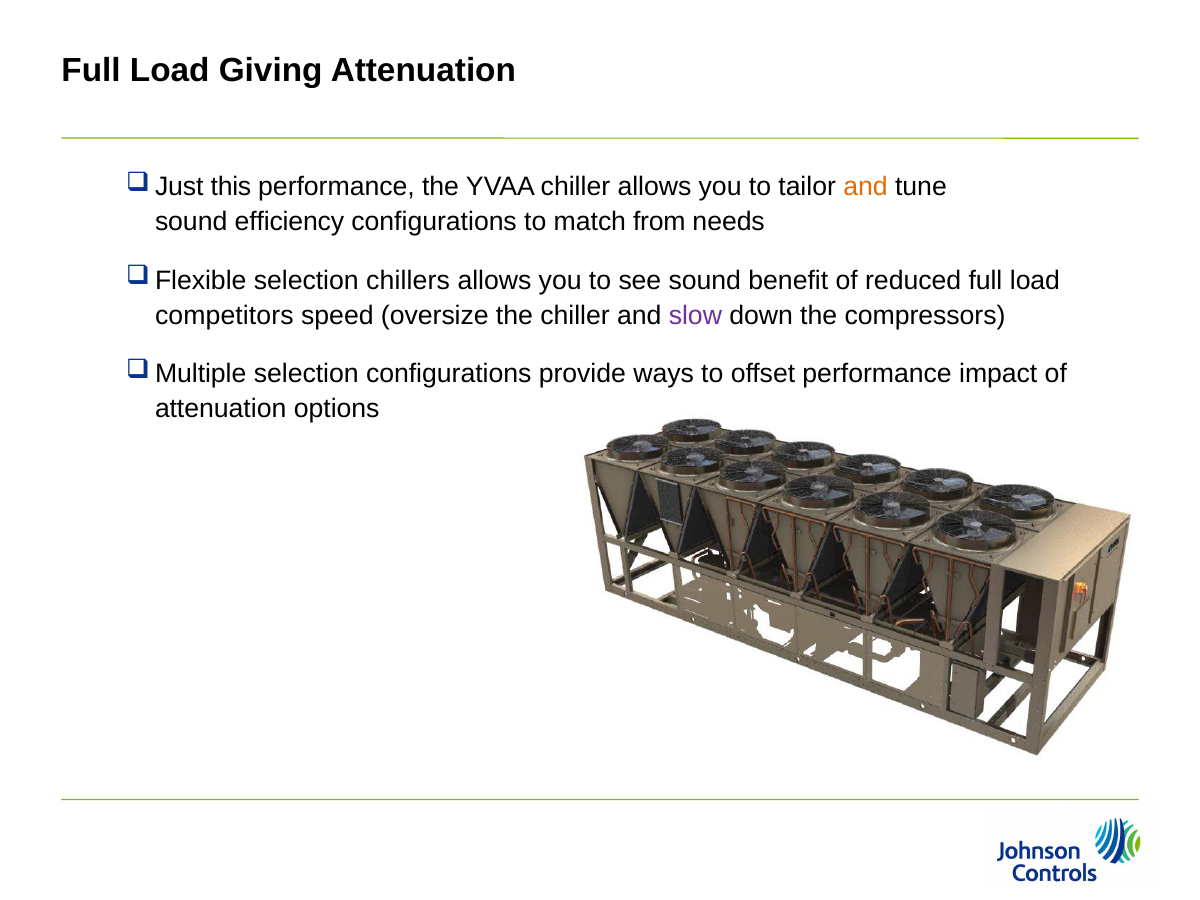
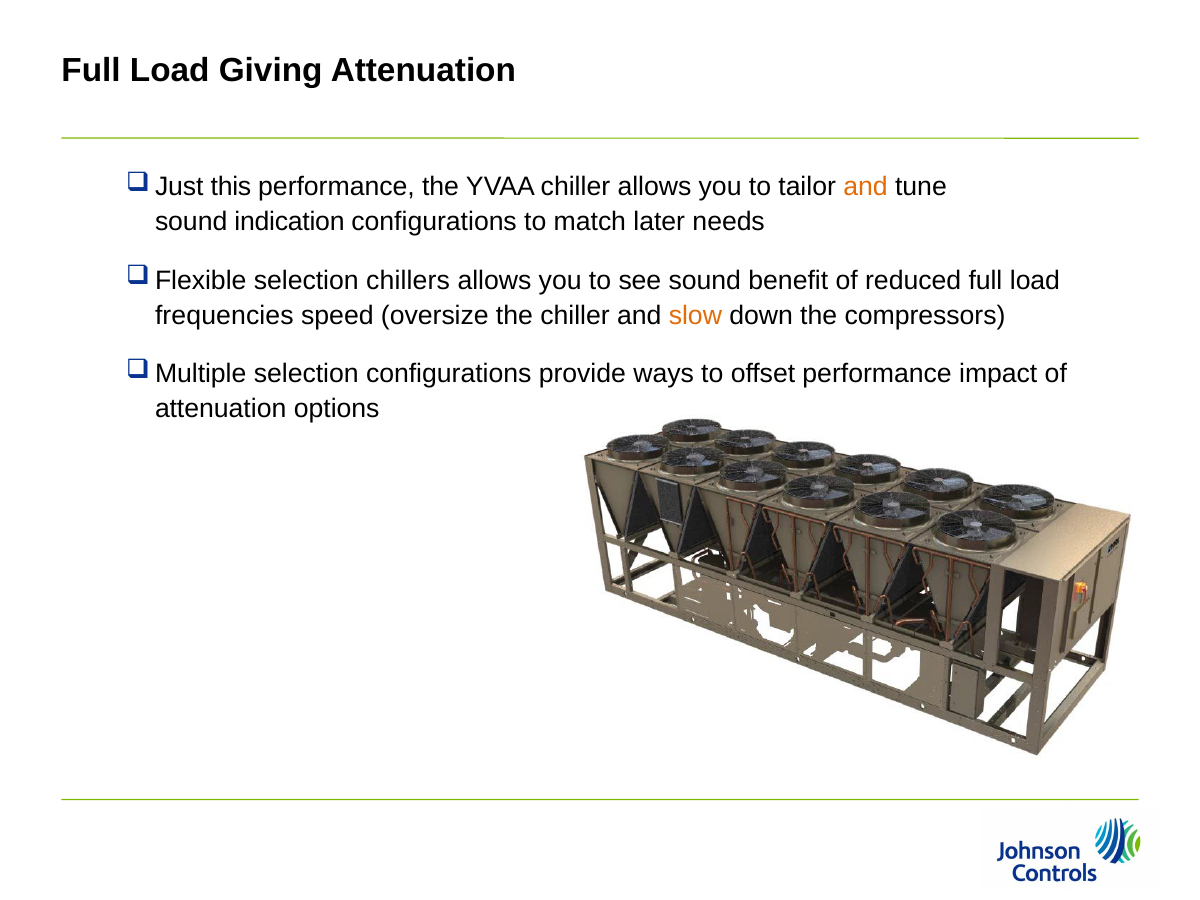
efficiency: efficiency -> indication (290, 222)
from: from -> later (659, 222)
competitors: competitors -> frequencies (224, 315)
slow colour: purple -> orange (695, 315)
